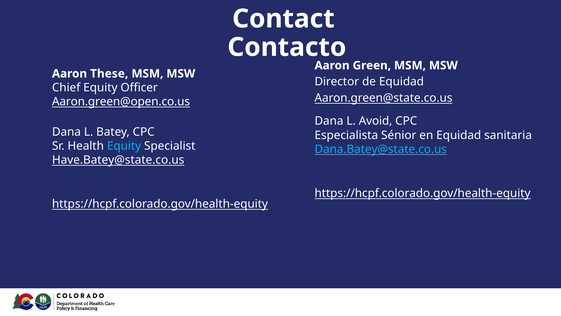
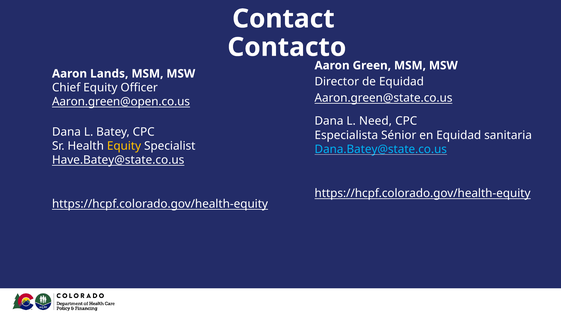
These: These -> Lands (109, 74)
Avoid: Avoid -> Need (375, 121)
Equity colour: light blue -> yellow (124, 146)
